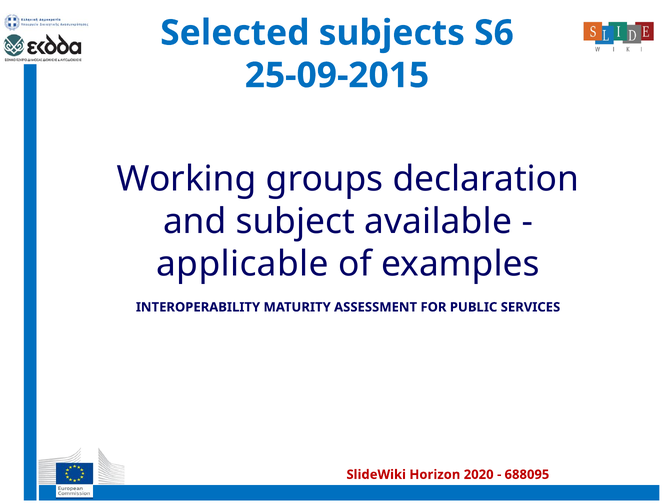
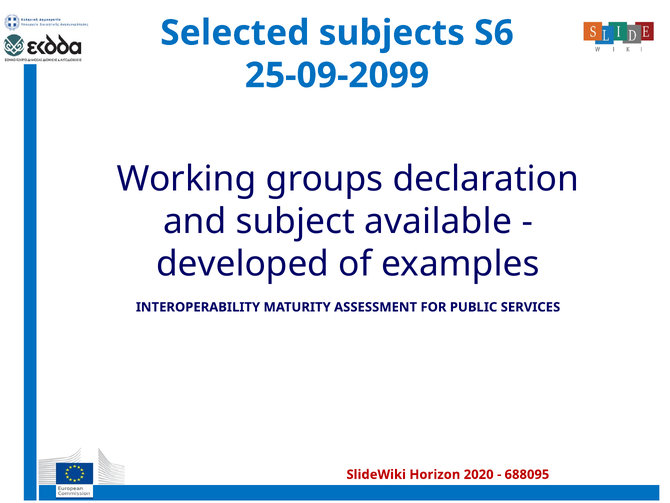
25-09-2015: 25-09-2015 -> 25-09-2099 (337, 75)
applicable: applicable -> developed (243, 264)
